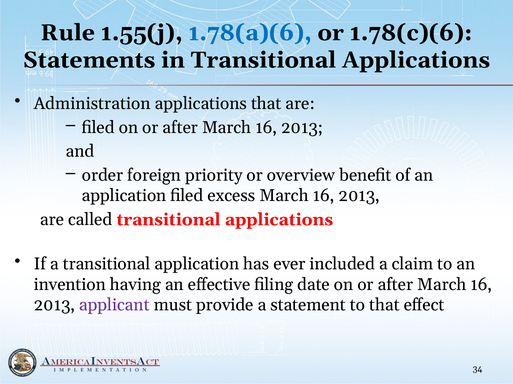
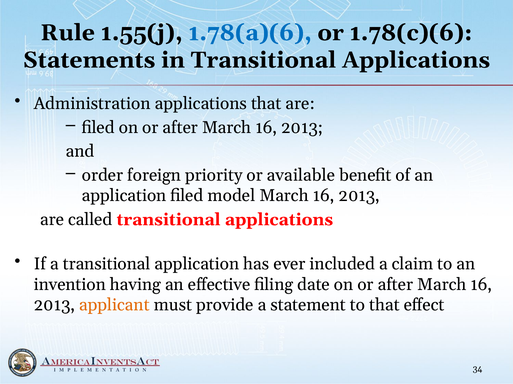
overview: overview -> available (301, 176)
excess: excess -> model (231, 196)
applicant colour: purple -> orange (114, 306)
